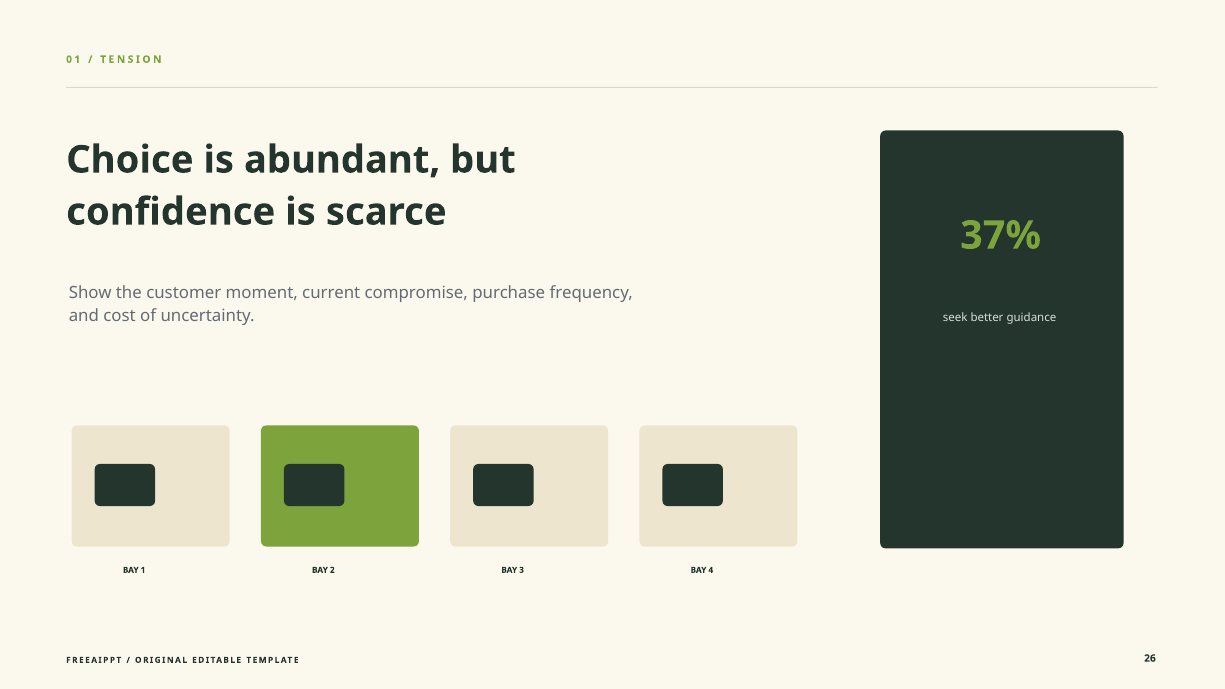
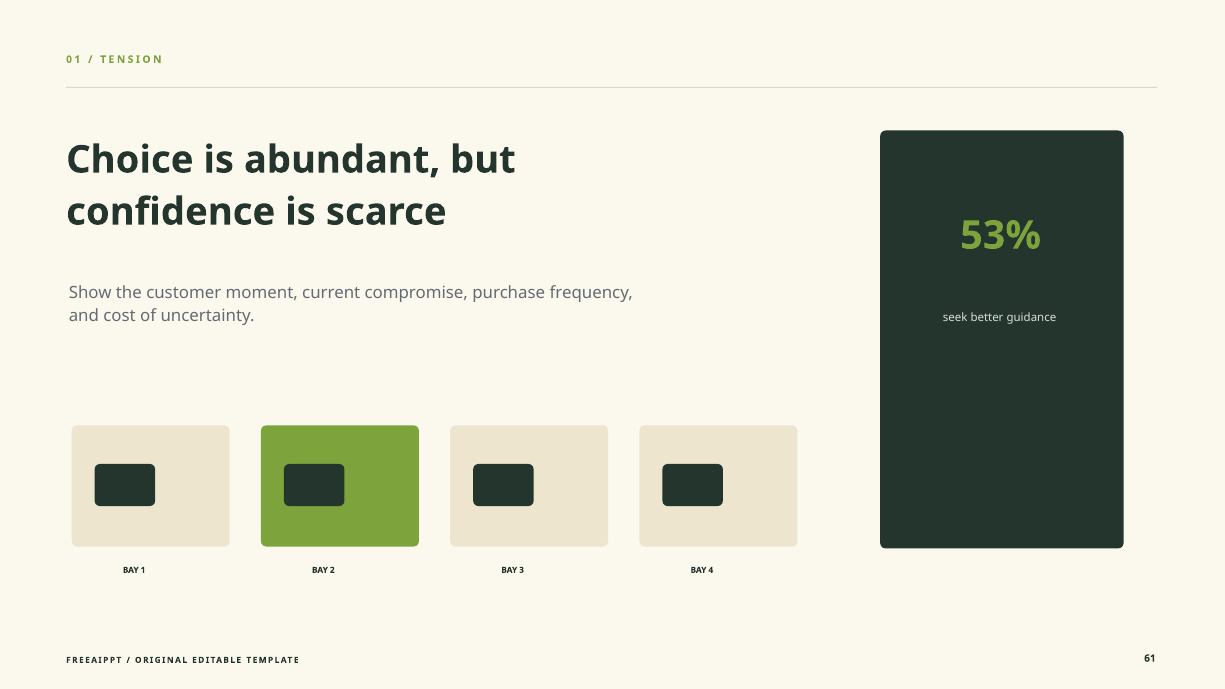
37%: 37% -> 53% (1001, 236)
26: 26 -> 61 (1150, 658)
